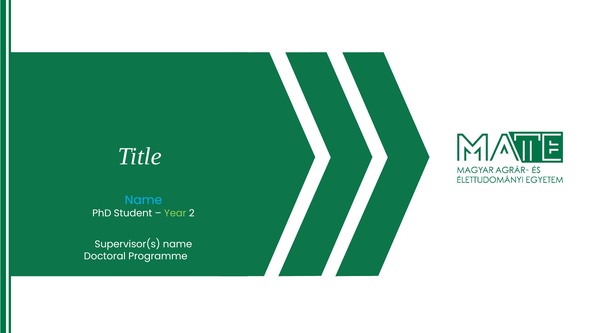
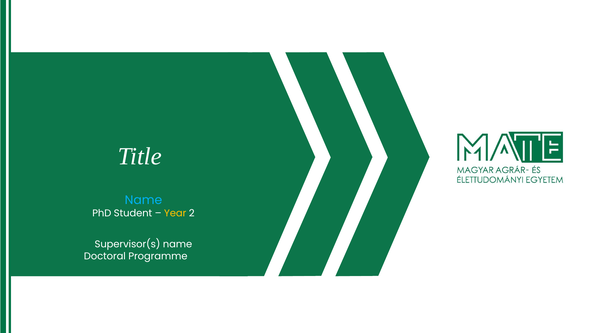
Year colour: light green -> yellow (175, 214)
